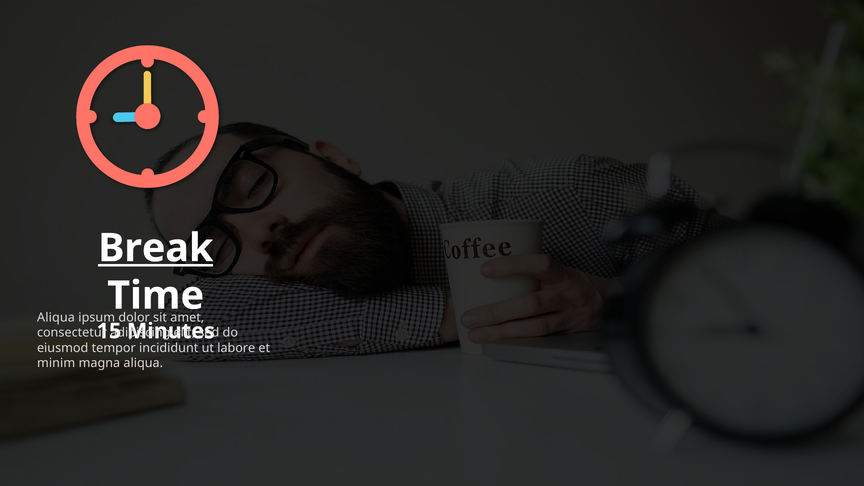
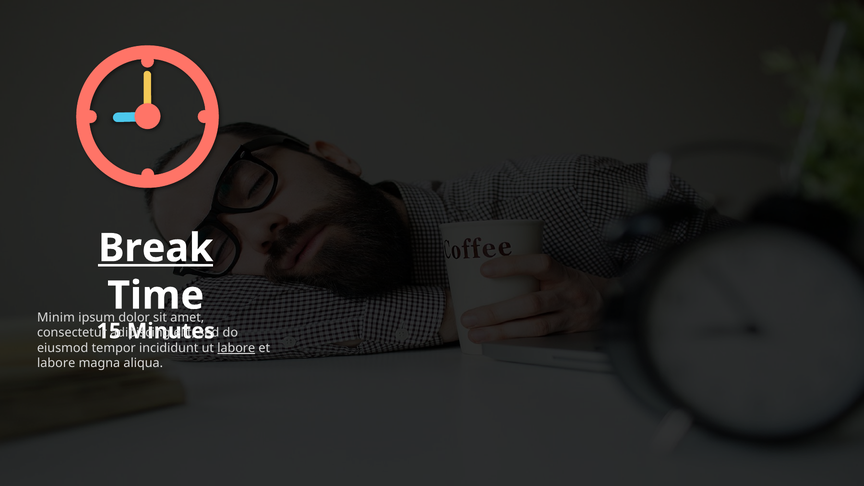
Aliqua: Aliqua -> Minim (56, 318)
labore underline: none -> present (236, 348)
minim: minim -> labore (56, 363)
